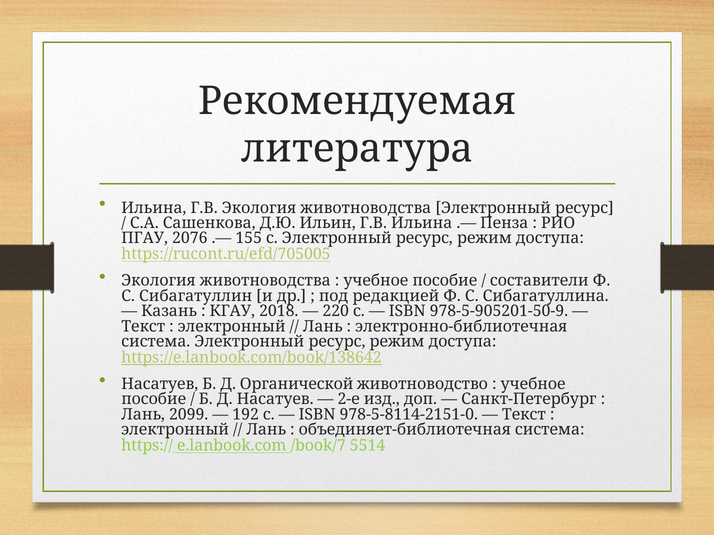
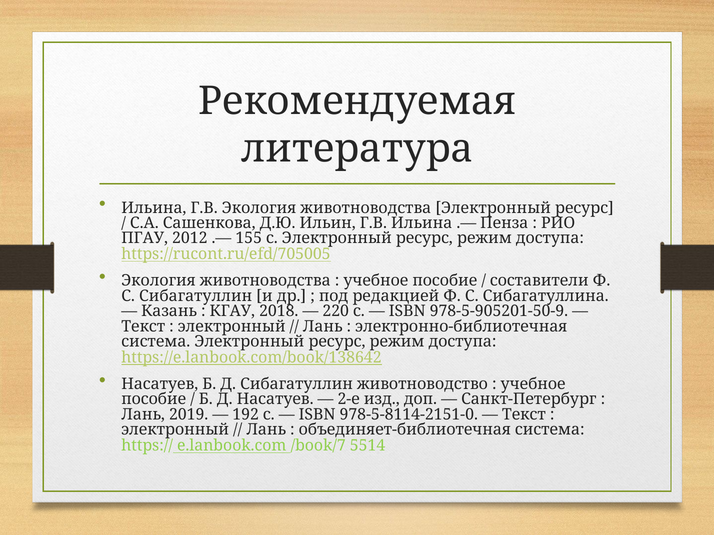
2076: 2076 -> 2012 (190, 238)
Д Органической: Органической -> Сибагатуллин (297, 384)
2099: 2099 -> 2019 (189, 415)
